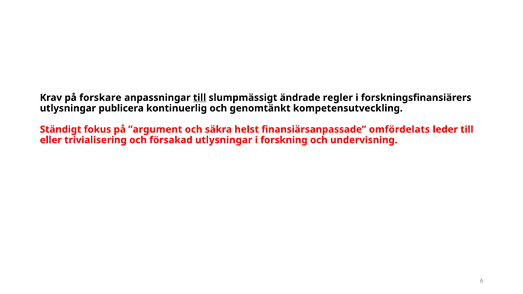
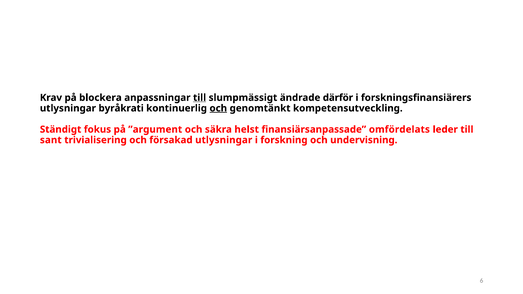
forskare: forskare -> blockera (100, 98)
regler: regler -> därför (338, 98)
publicera: publicera -> byråkrati (121, 108)
och underline: none -> present (218, 108)
eller: eller -> sant (51, 140)
